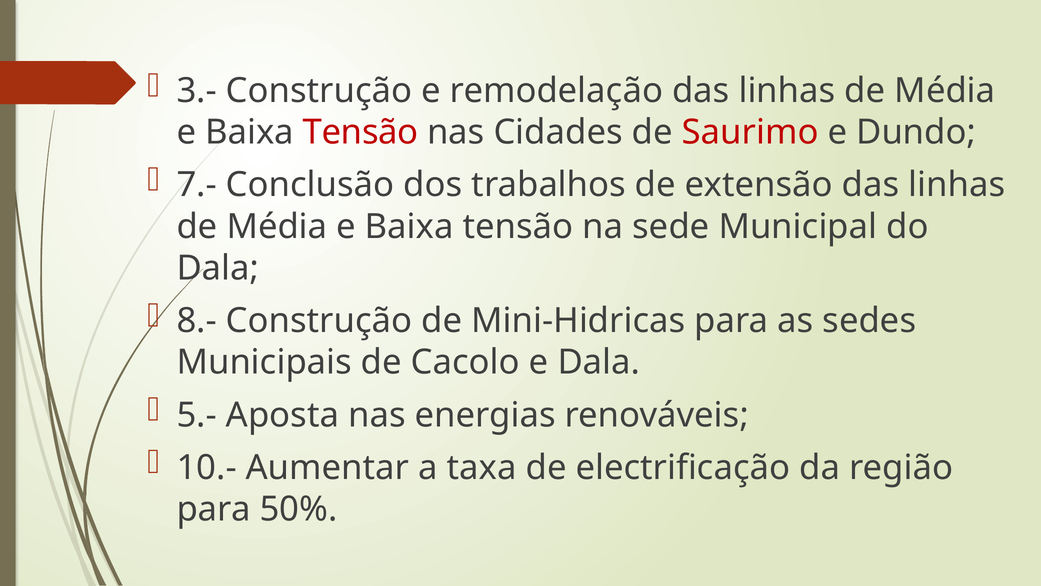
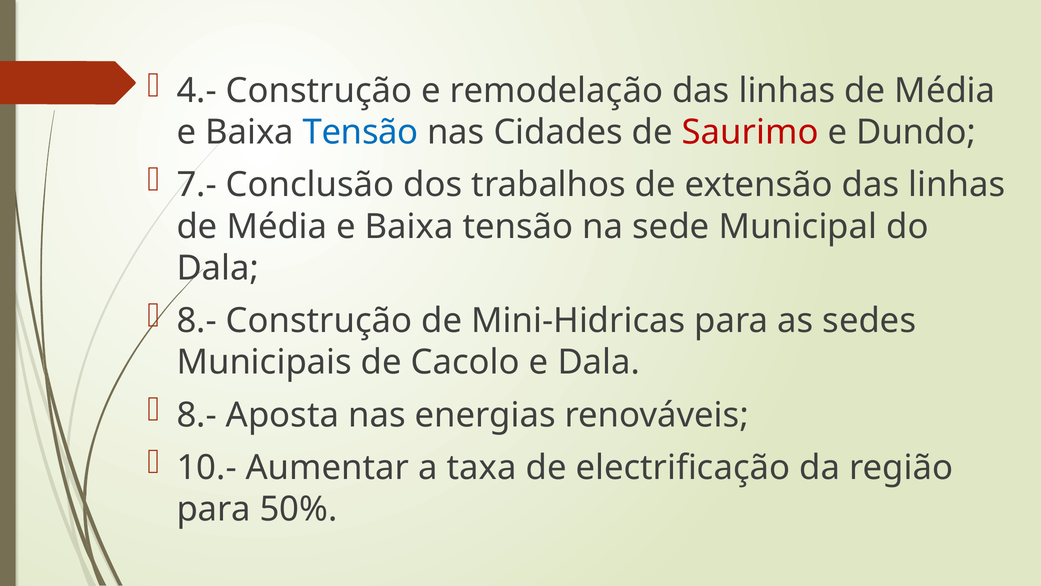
3.-: 3.- -> 4.- (197, 91)
Tensão colour: red -> blue (361, 132)
5.-: 5.- -> 8.- (197, 415)
